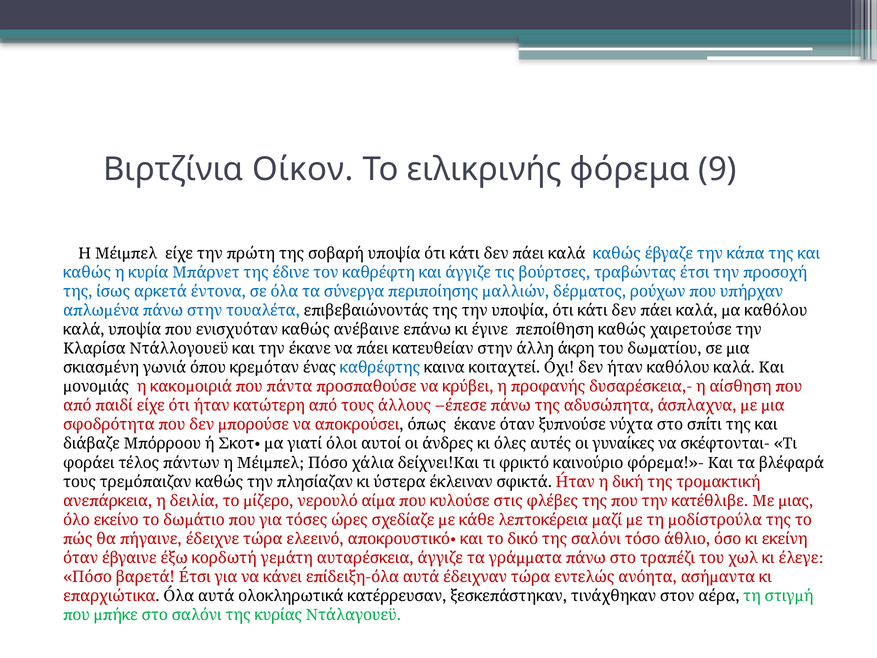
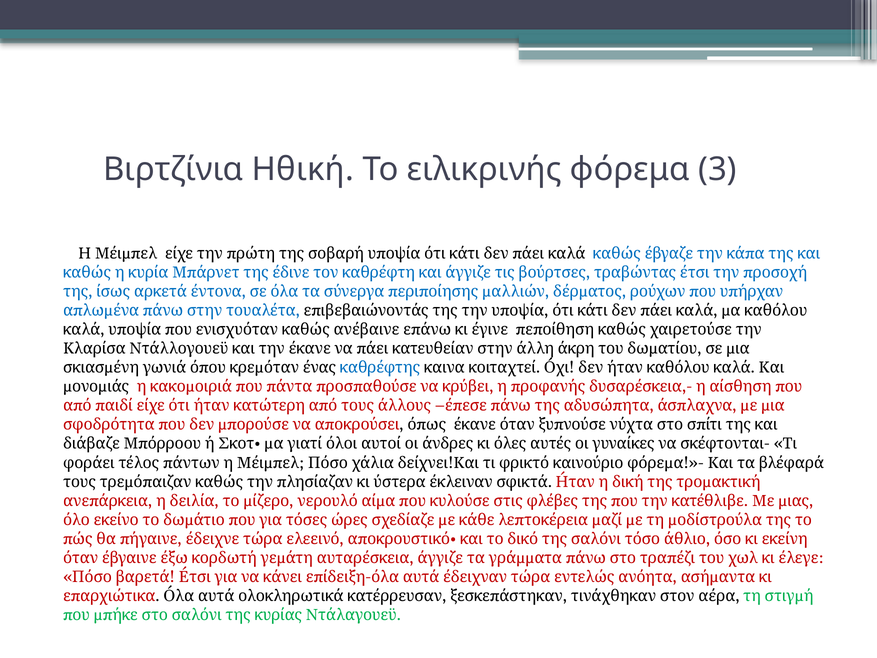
Οίκον: Οίκον -> Ηθική (303, 169)
9: 9 -> 3 (717, 169)
